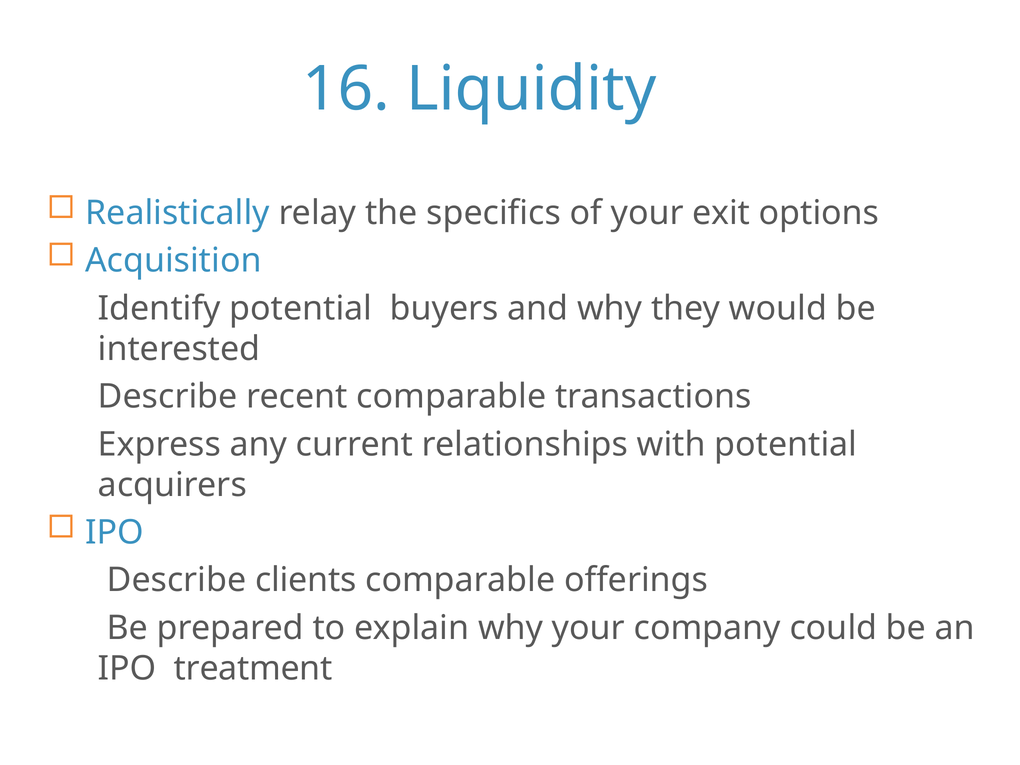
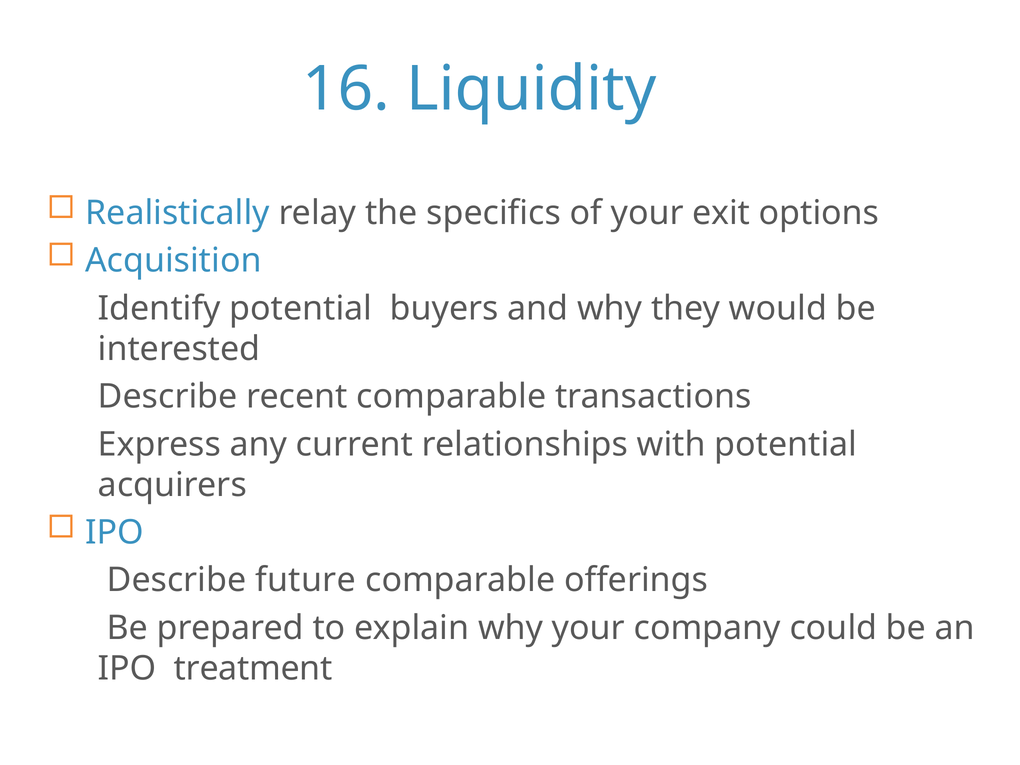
clients: clients -> future (306, 580)
